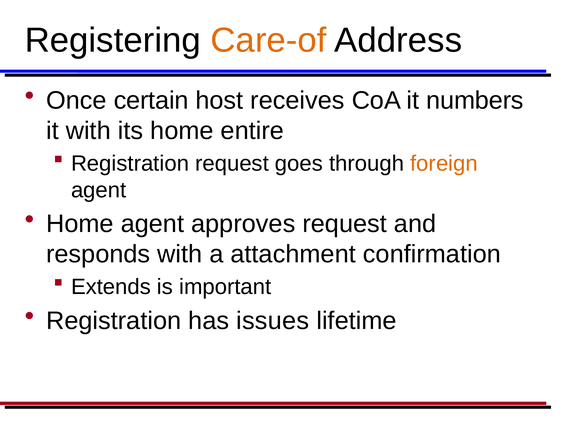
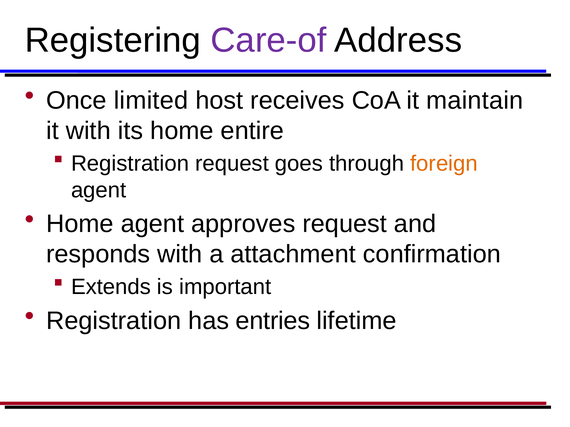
Care-of colour: orange -> purple (269, 40)
certain: certain -> limited (151, 101)
numbers: numbers -> maintain (475, 101)
issues: issues -> entries (273, 321)
